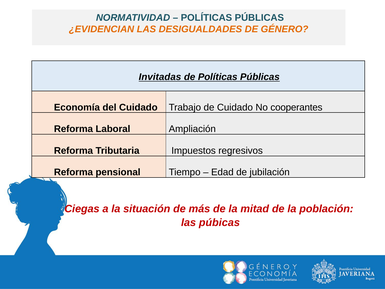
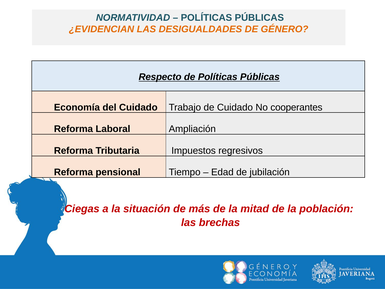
Invitadas: Invitadas -> Respecto (160, 77)
púbicas: púbicas -> brechas (219, 222)
